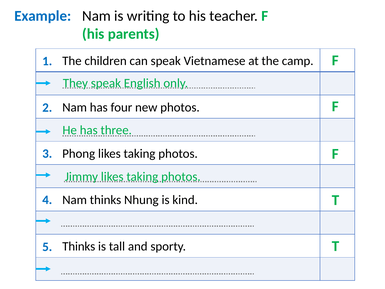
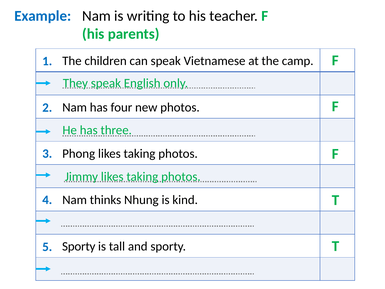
5 Thinks: Thinks -> Sporty (79, 246)
